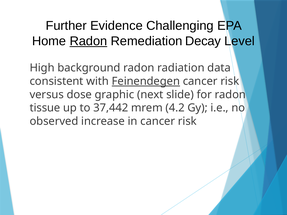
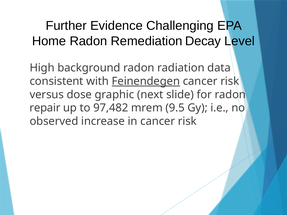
Radon underline: present -> none (88, 41)
tissue: tissue -> repair (45, 108)
37,442: 37,442 -> 97,482 (111, 108)
4.2: 4.2 -> 9.5 (175, 108)
